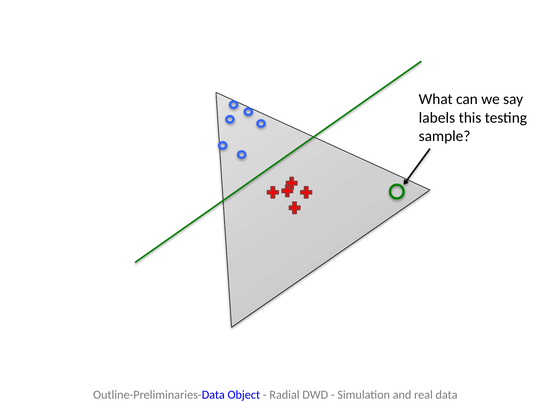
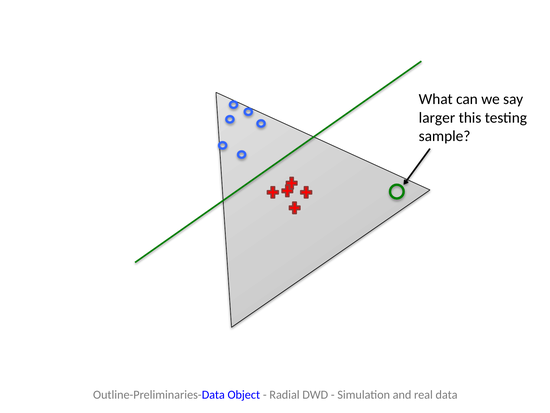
labels: labels -> larger (437, 117)
